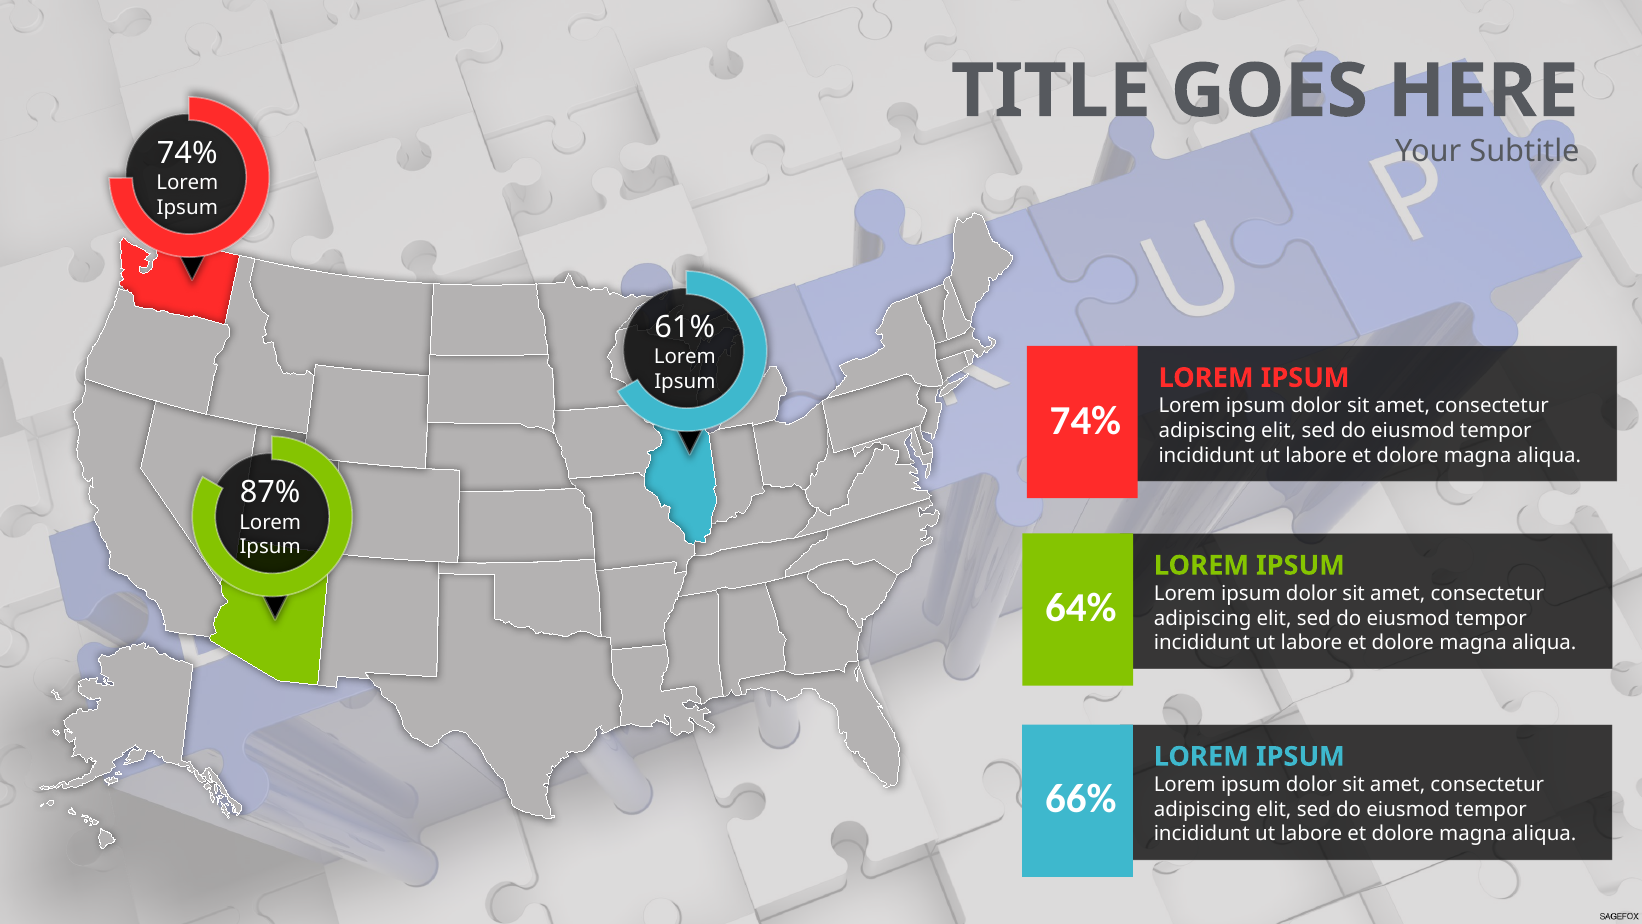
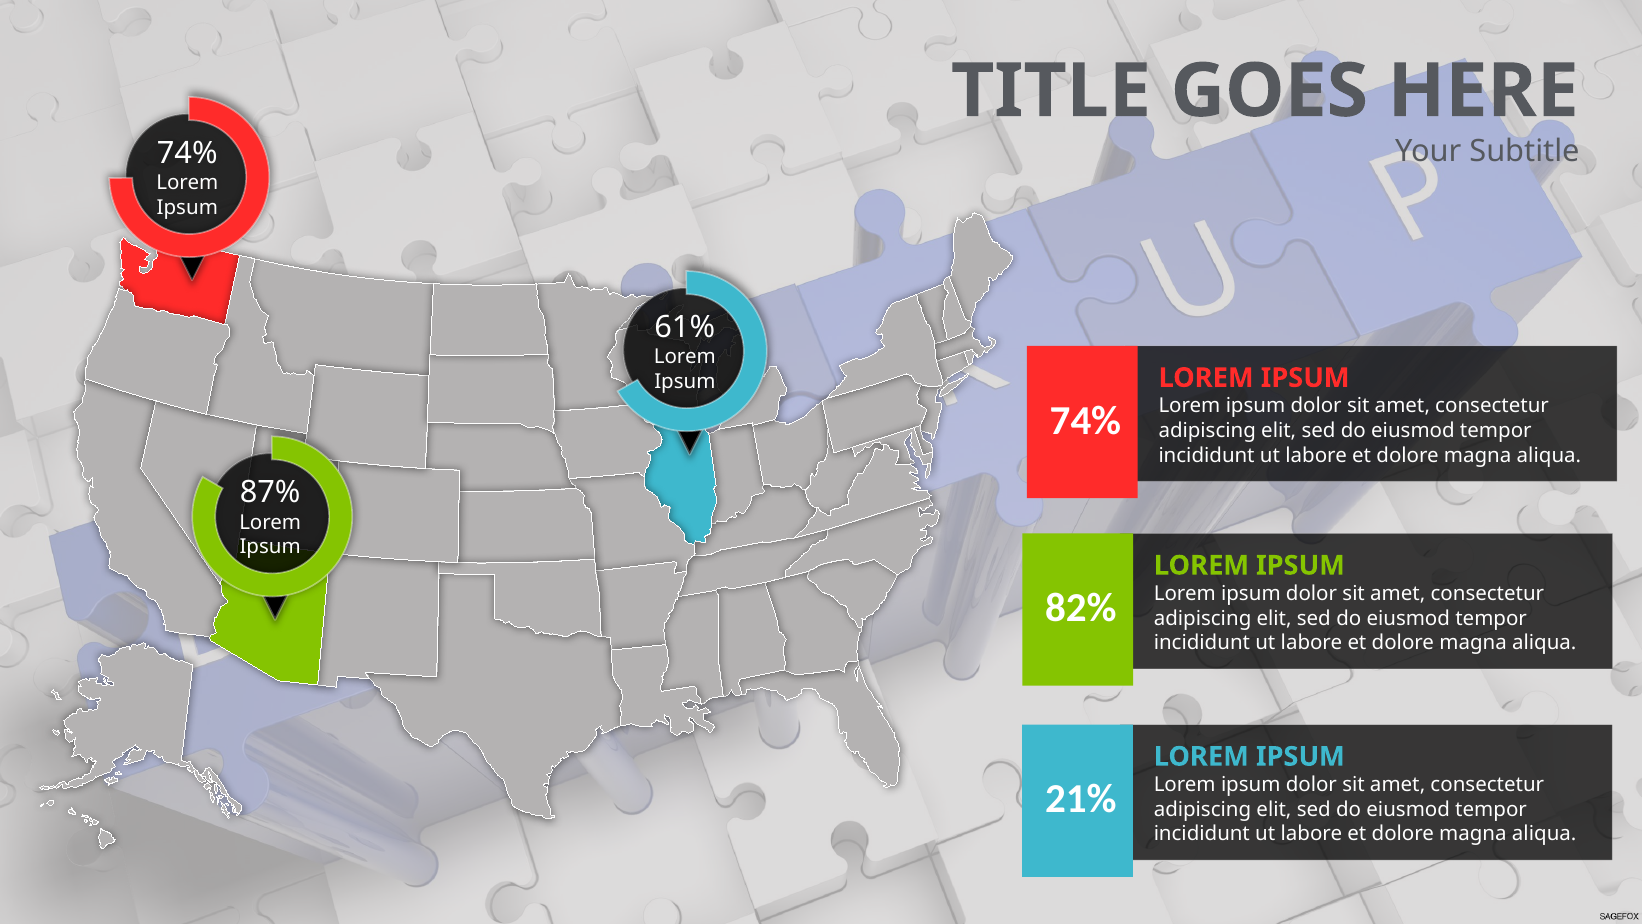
64%: 64% -> 82% (1081, 608)
66%: 66% -> 21% (1081, 799)
